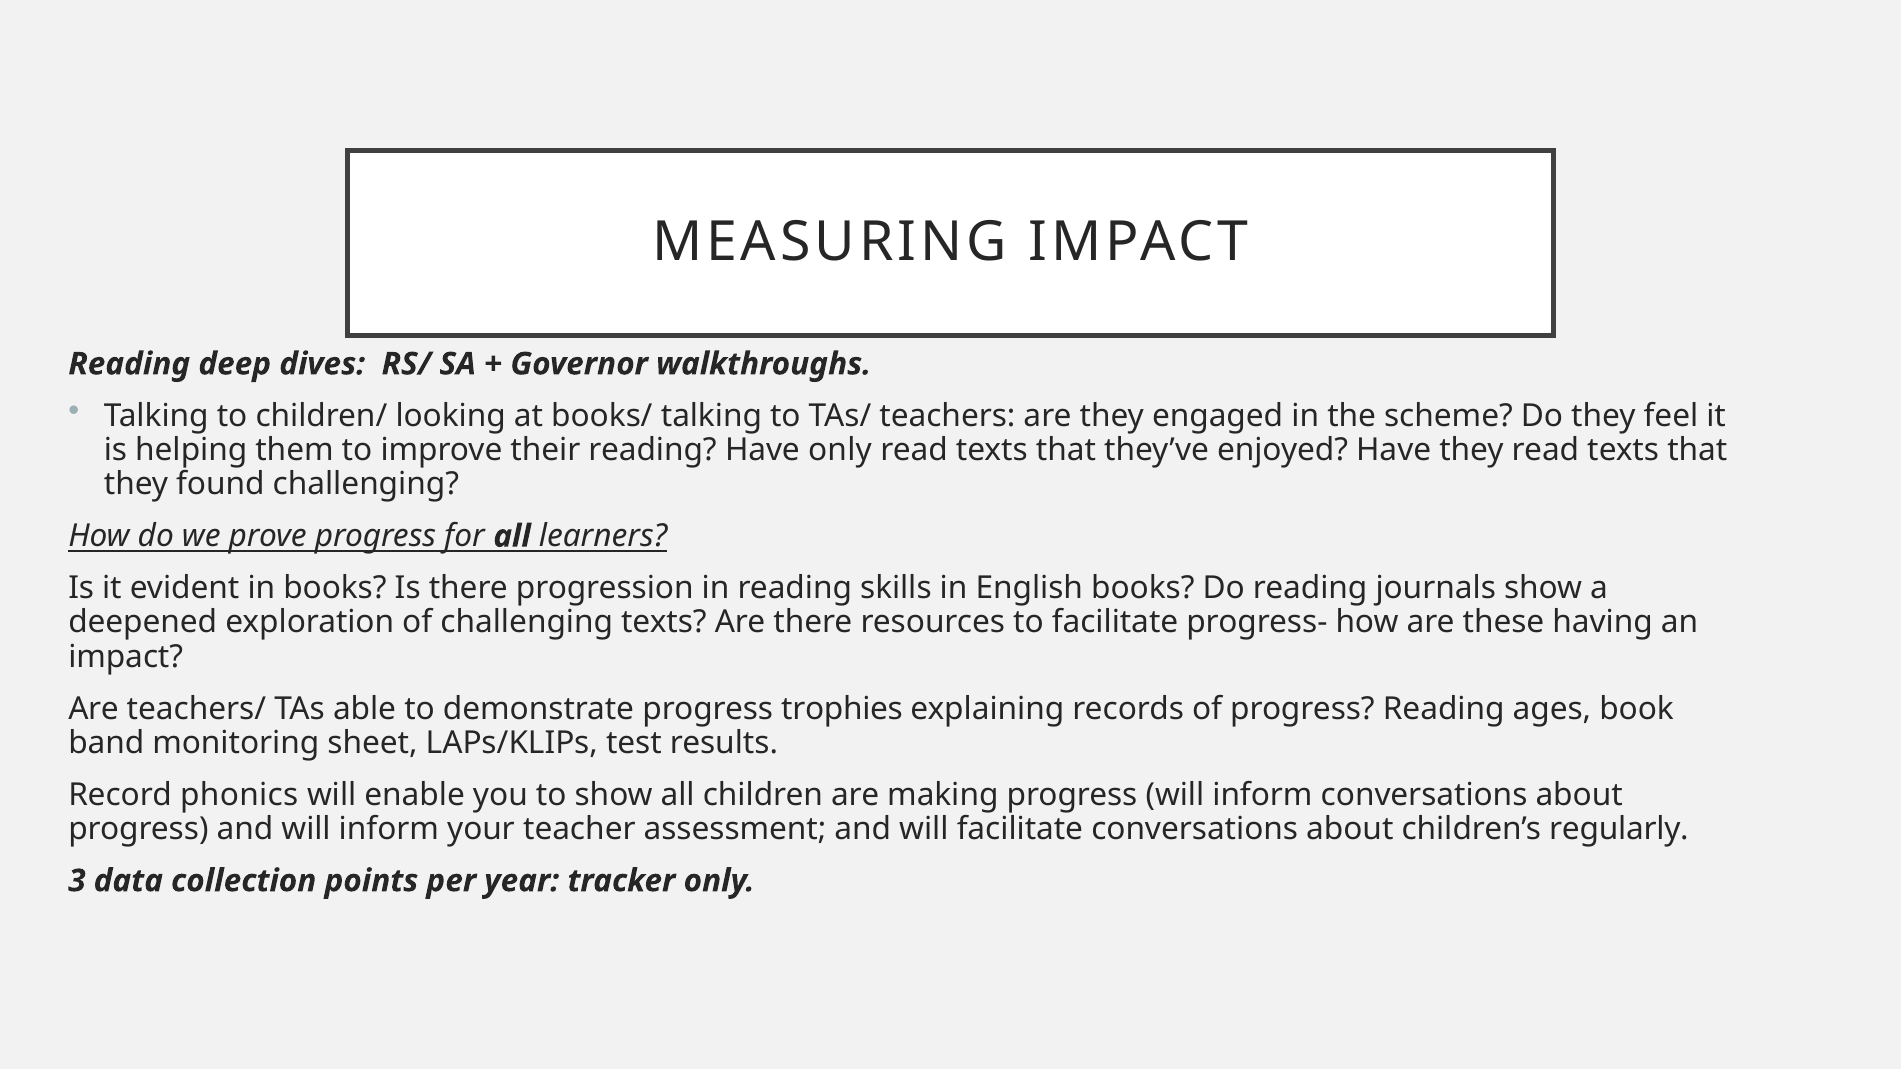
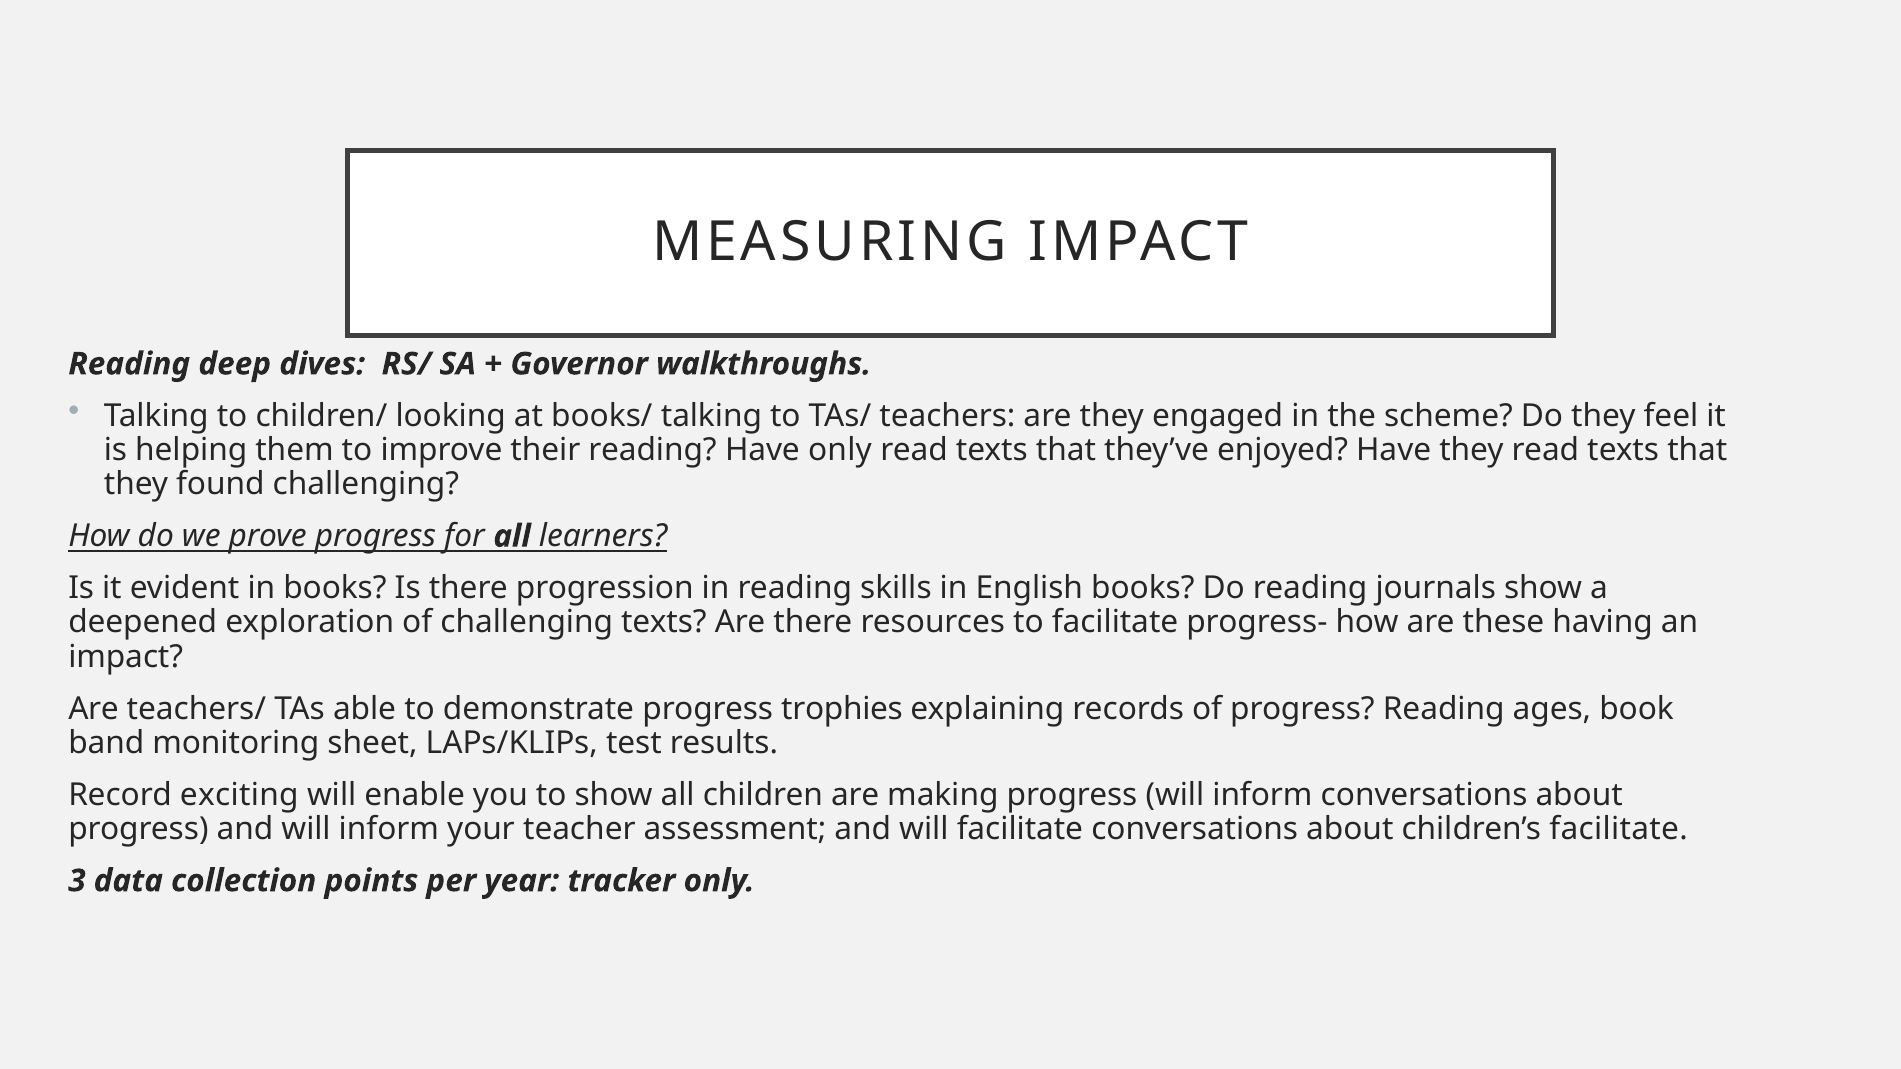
phonics: phonics -> exciting (239, 795)
children’s regularly: regularly -> facilitate (1619, 829)
